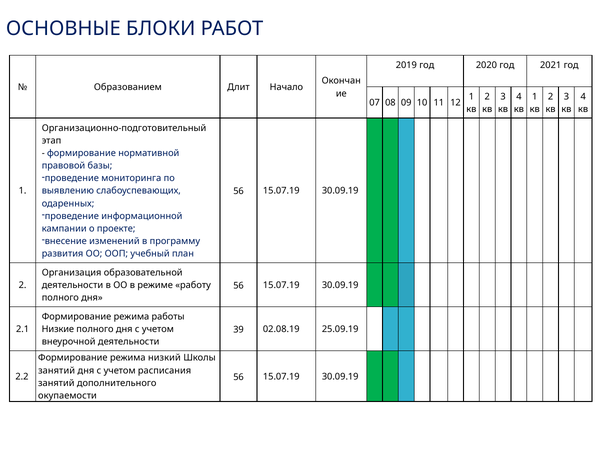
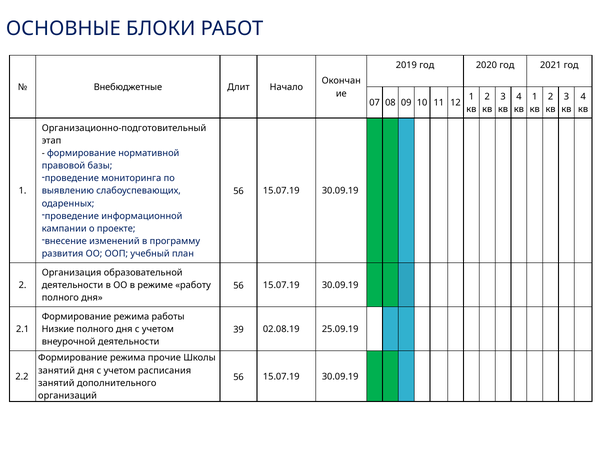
Образованием: Образованием -> Внебюджетные (128, 87)
низкий: низкий -> прочие (164, 358)
окупаемости: окупаемости -> организаций (68, 396)
